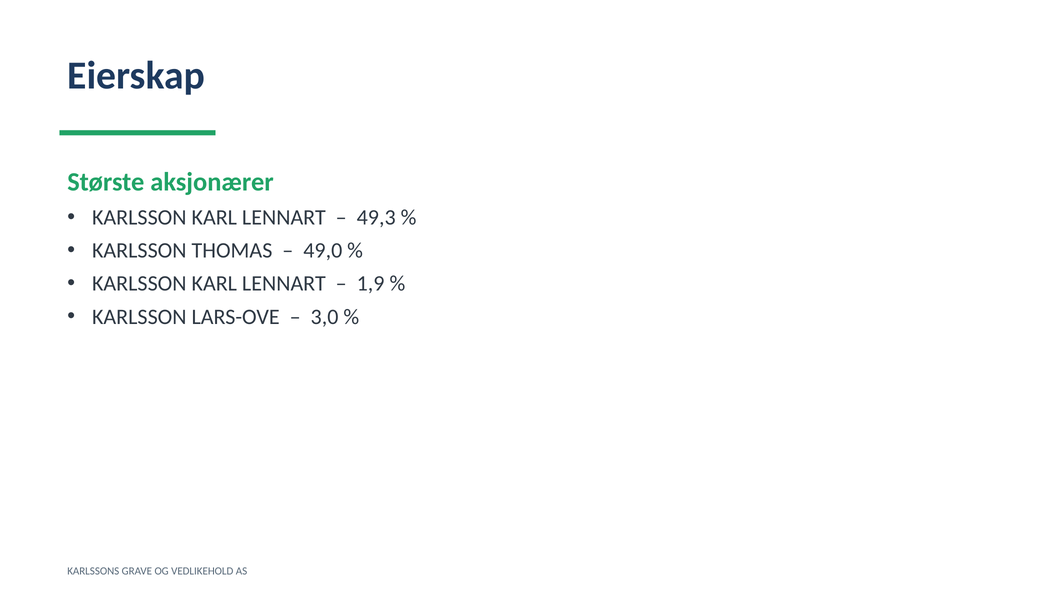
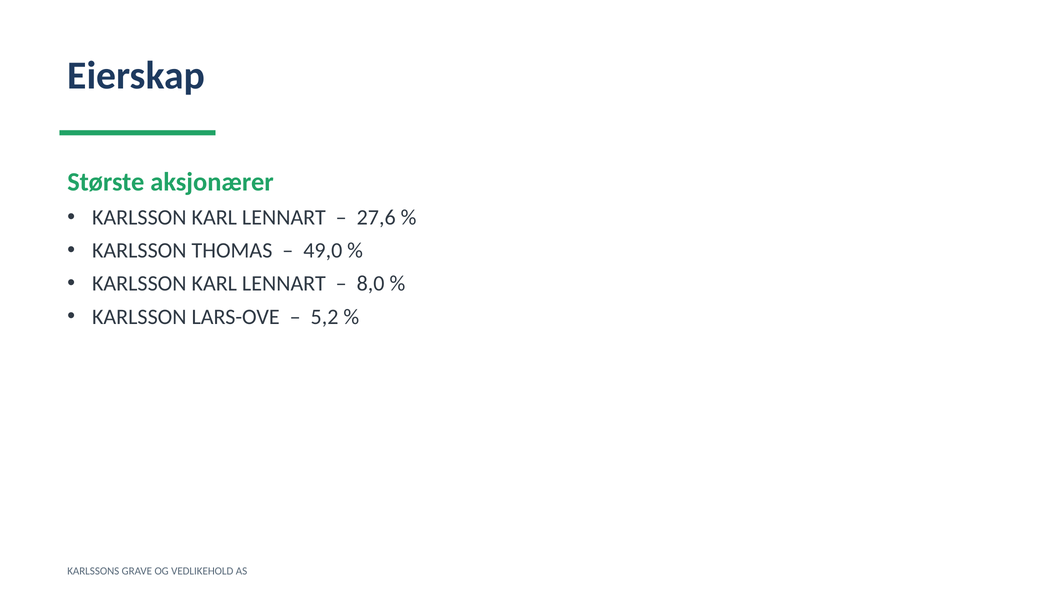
49,3: 49,3 -> 27,6 (376, 217)
1,9: 1,9 -> 8,0 (371, 283)
3,0: 3,0 -> 5,2 (325, 317)
